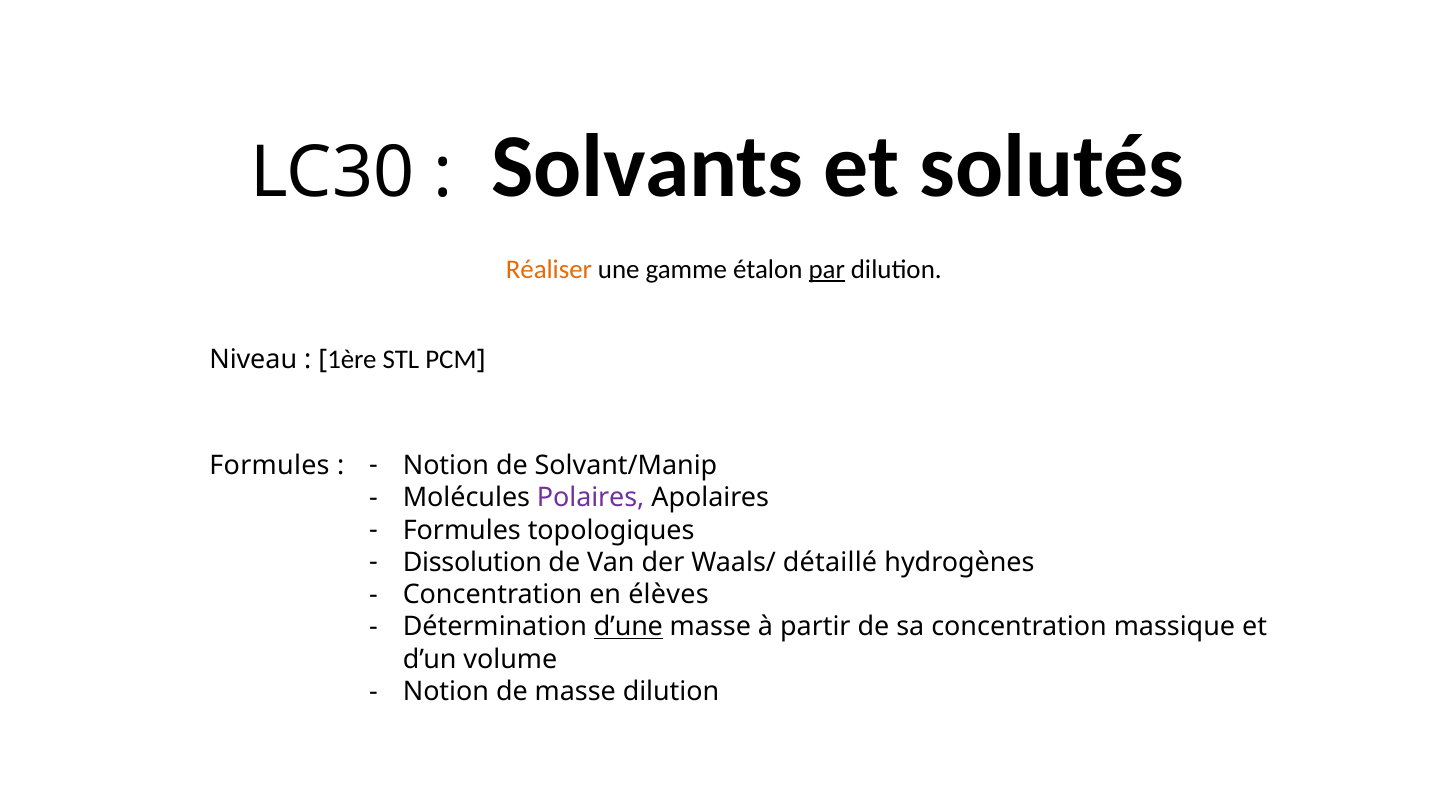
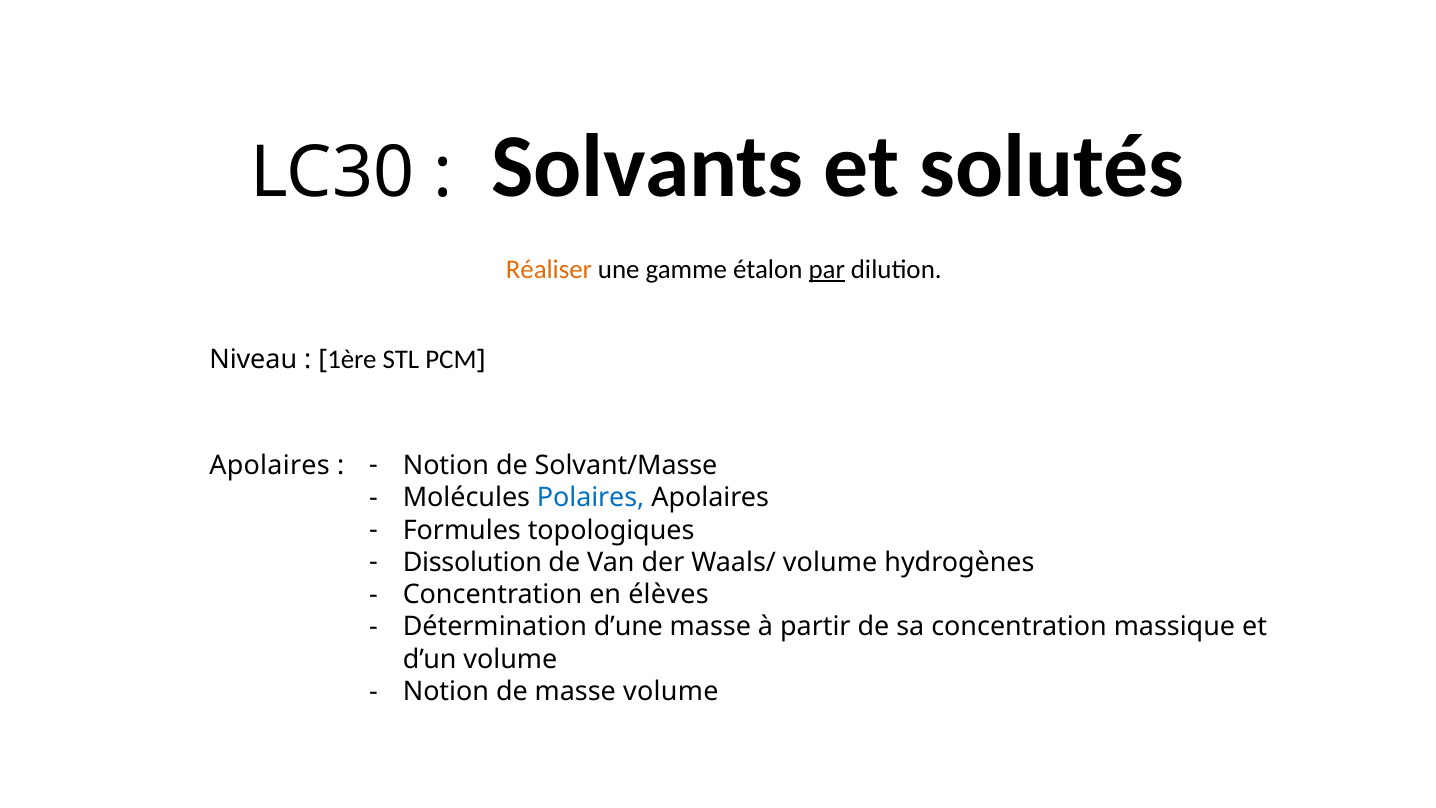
Formules: Formules -> Apolaires (270, 465)
Solvant/Manip: Solvant/Manip -> Solvant/Masse (626, 465)
Polaires colour: purple -> blue (591, 498)
Waals/ détaillé: détaillé -> volume (830, 562)
d’une underline: present -> none (628, 627)
masse dilution: dilution -> volume (671, 691)
